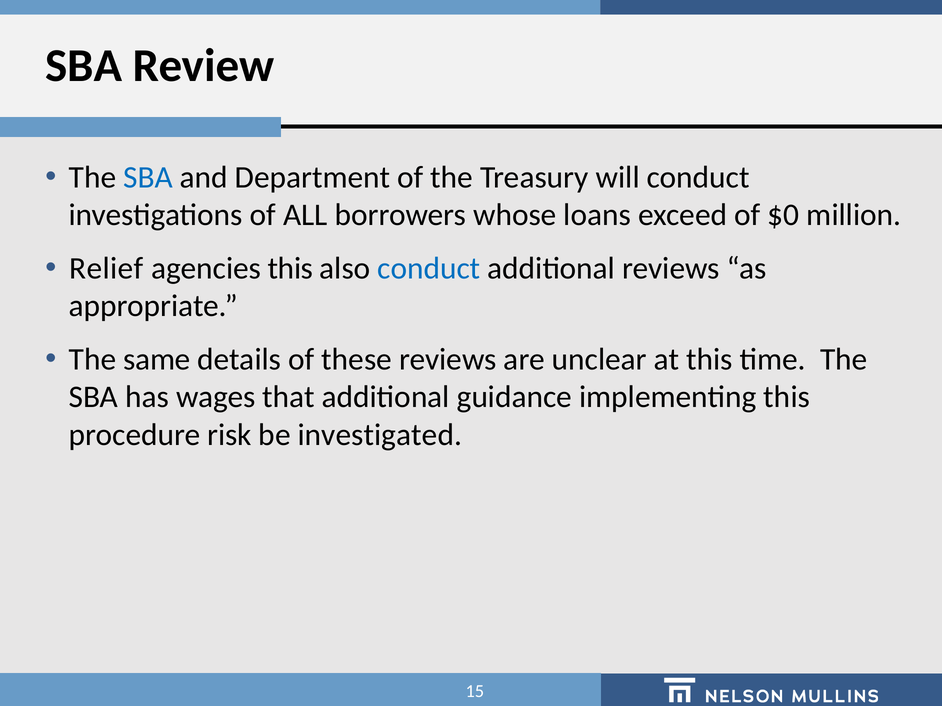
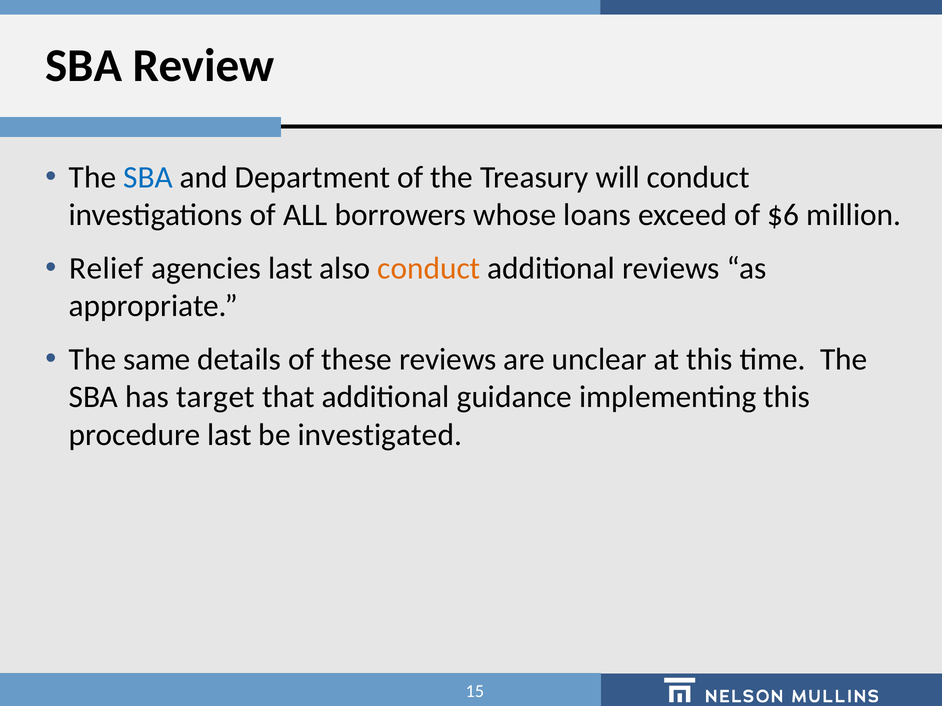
$0: $0 -> $6 (783, 215)
agencies this: this -> last (290, 269)
conduct colour: blue -> orange (429, 269)
wages: wages -> target (216, 397)
procedure risk: risk -> last (229, 435)
